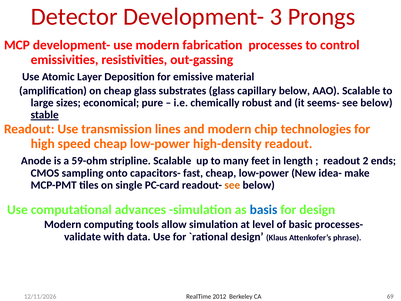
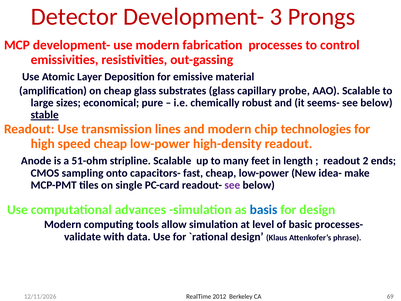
capillary below: below -> probe (294, 91)
59-ohm: 59-ohm -> 51-ohm (89, 161)
see colour: orange -> purple (232, 185)
